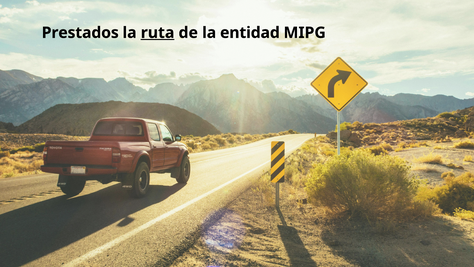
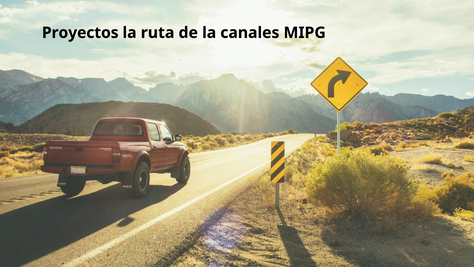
Prestados: Prestados -> Proyectos (80, 33)
ruta underline: present -> none (158, 33)
entidad: entidad -> canales (250, 33)
